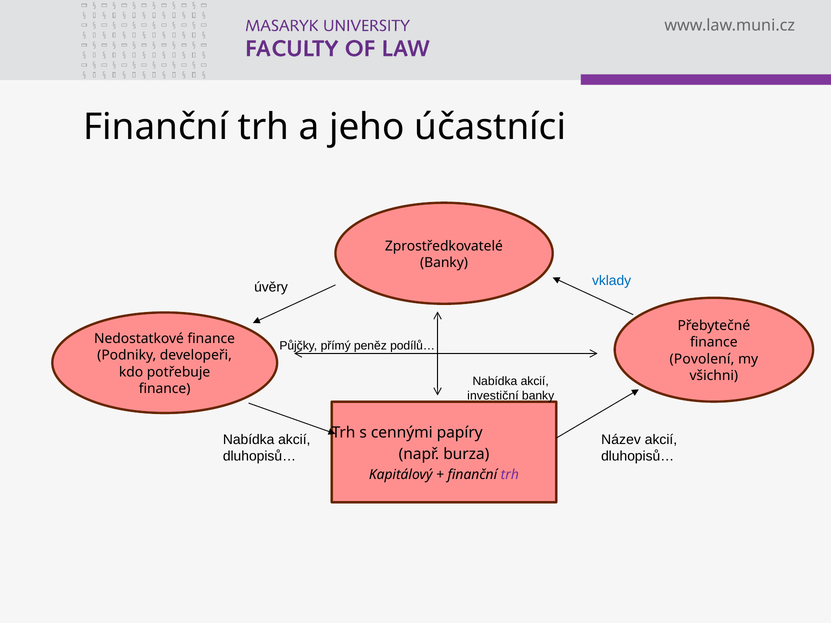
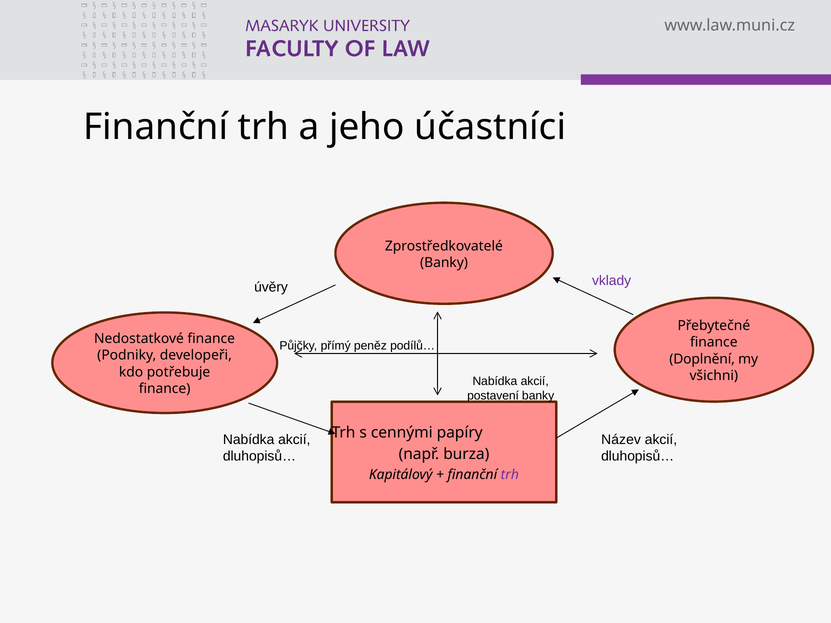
vklady colour: blue -> purple (612, 281)
Povolení: Povolení -> Doplnění (702, 359)
investiční: investiční -> postavení (493, 396)
